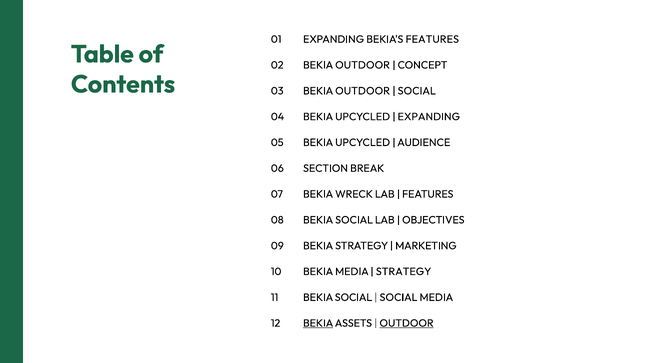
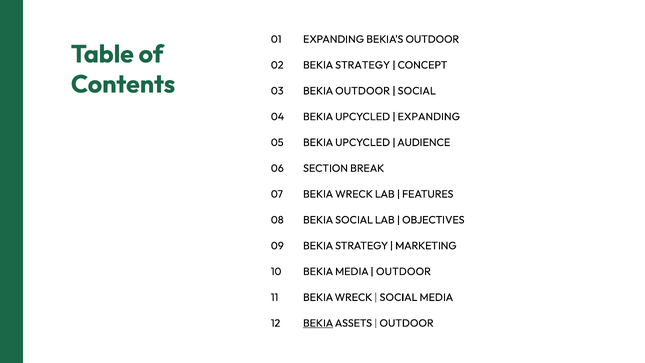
BEKIA'S FEATURES: FEATURES -> OUTDOOR (432, 39)
02 BEKIA OUTDOOR: OUTDOOR -> STRATEGY (363, 65)
STRATEGY: STRATEGY -> OUTDOOR (403, 271)
11 BEKIA SOCIAL: SOCIAL -> WRECK (353, 297)
OUTDOOR underline: present -> none (407, 323)
